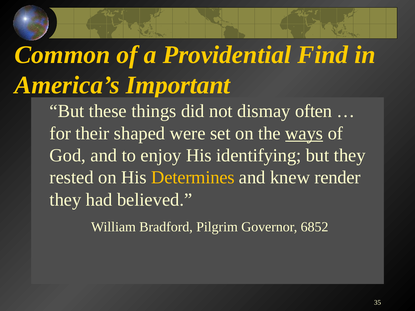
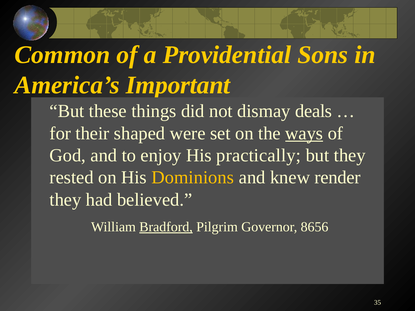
Find: Find -> Sons (323, 55)
often: often -> deals (314, 111)
identifying: identifying -> practically (259, 156)
Determines: Determines -> Dominions (193, 178)
Bradford underline: none -> present (166, 227)
6852: 6852 -> 8656 (315, 227)
